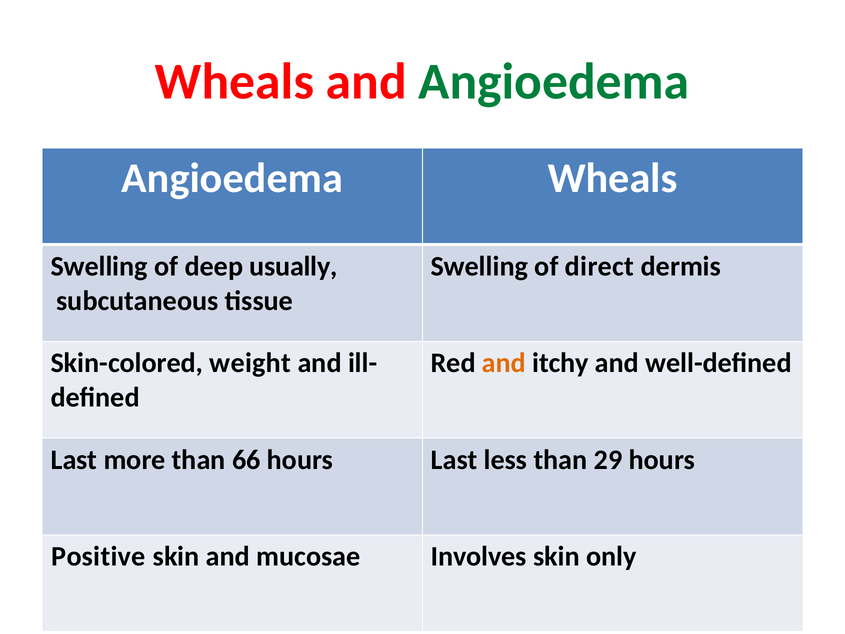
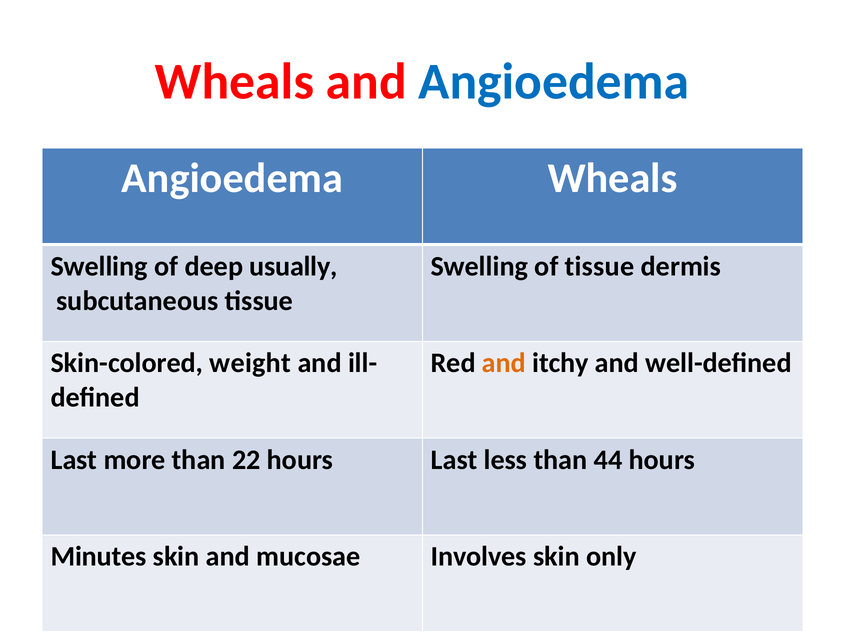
Angioedema colour: green -> blue (554, 82)
of direct: direct -> tissue (600, 266)
66: 66 -> 22 (246, 460)
29: 29 -> 44 (608, 460)
Positive: Positive -> Minutes (99, 556)
